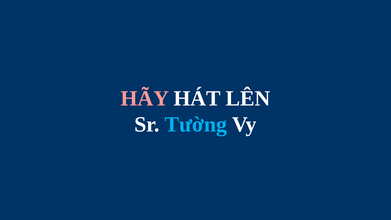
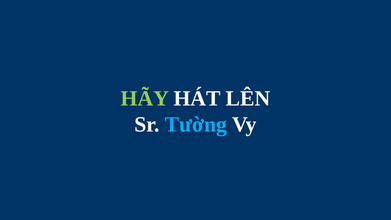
HÃY colour: pink -> light green (145, 98)
